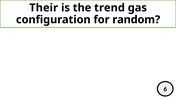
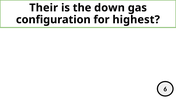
trend: trend -> down (109, 8)
random: random -> highest (136, 20)
